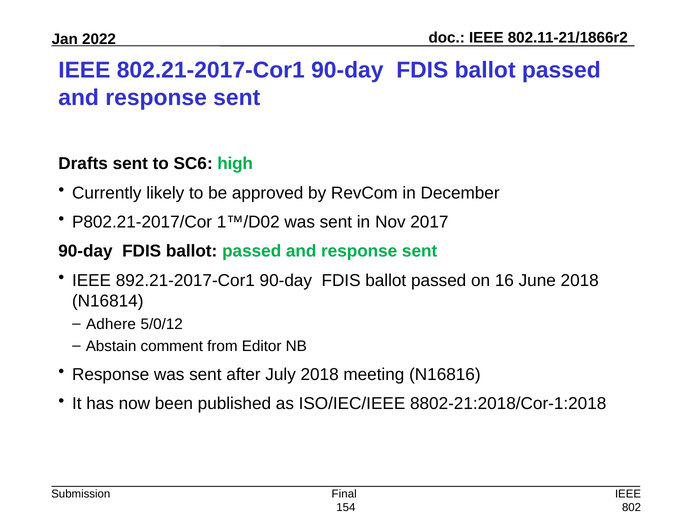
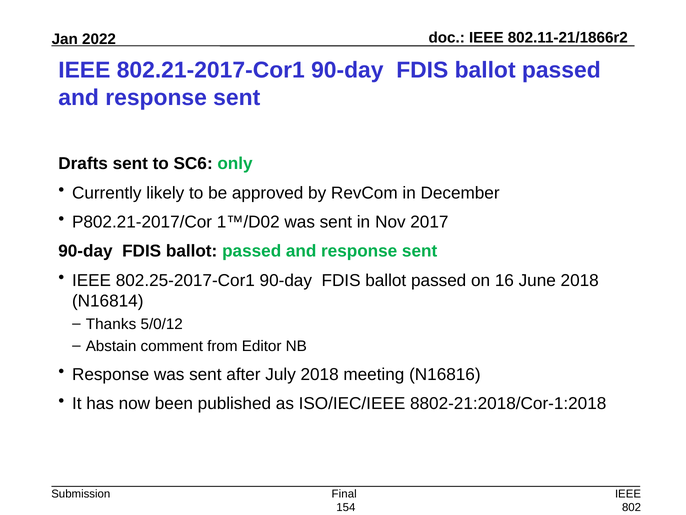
high: high -> only (235, 164)
892.21-2017-Cor1: 892.21-2017-Cor1 -> 802.25-2017-Cor1 (185, 280)
Adhere: Adhere -> Thanks (111, 324)
